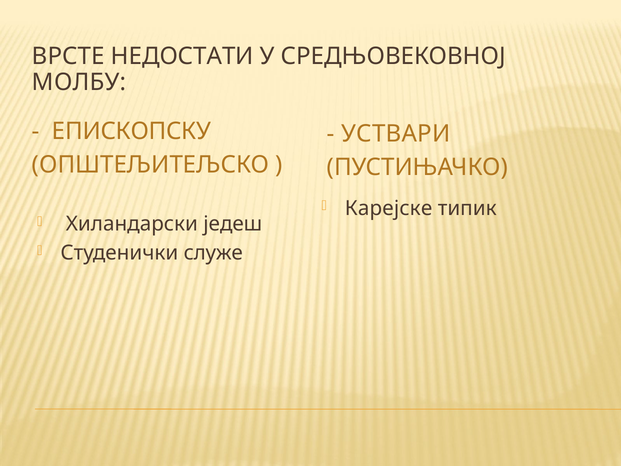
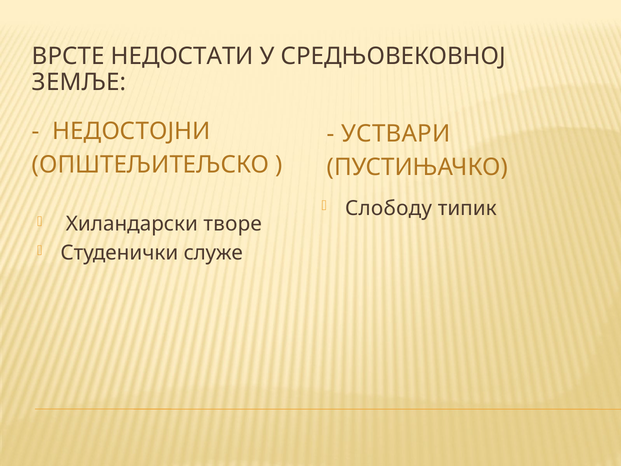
МОЛБУ: МОЛБУ -> ЗЕМЉЕ (79, 82)
ЕПИСКОПСКУ: ЕПИСКОПСКУ -> НЕДОСТОЈНИ (131, 131)
Карејске: Карејске -> Слободу (389, 208)
једеш: једеш -> творе (233, 224)
